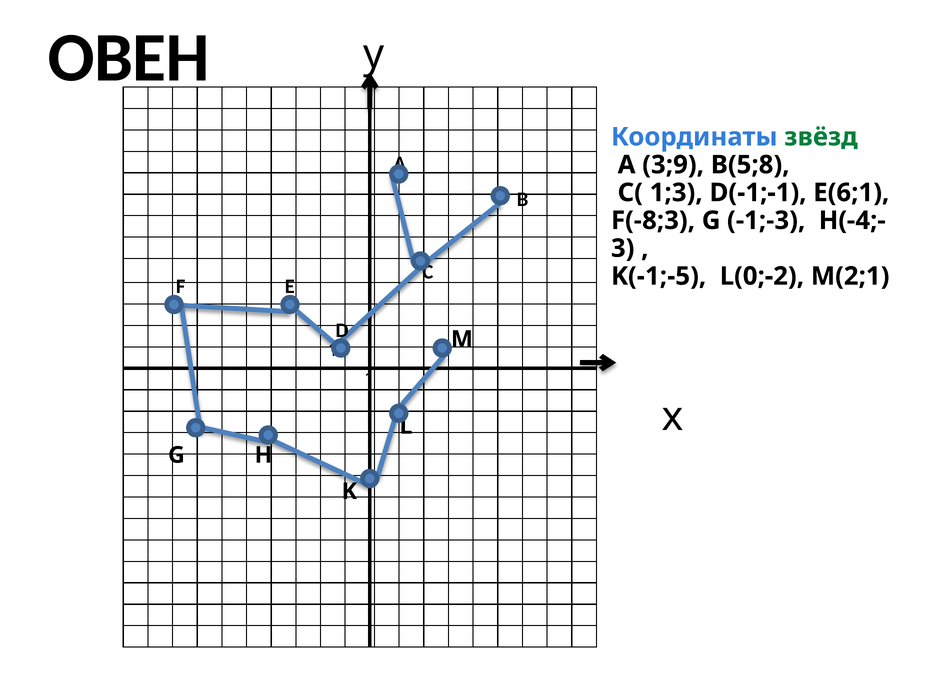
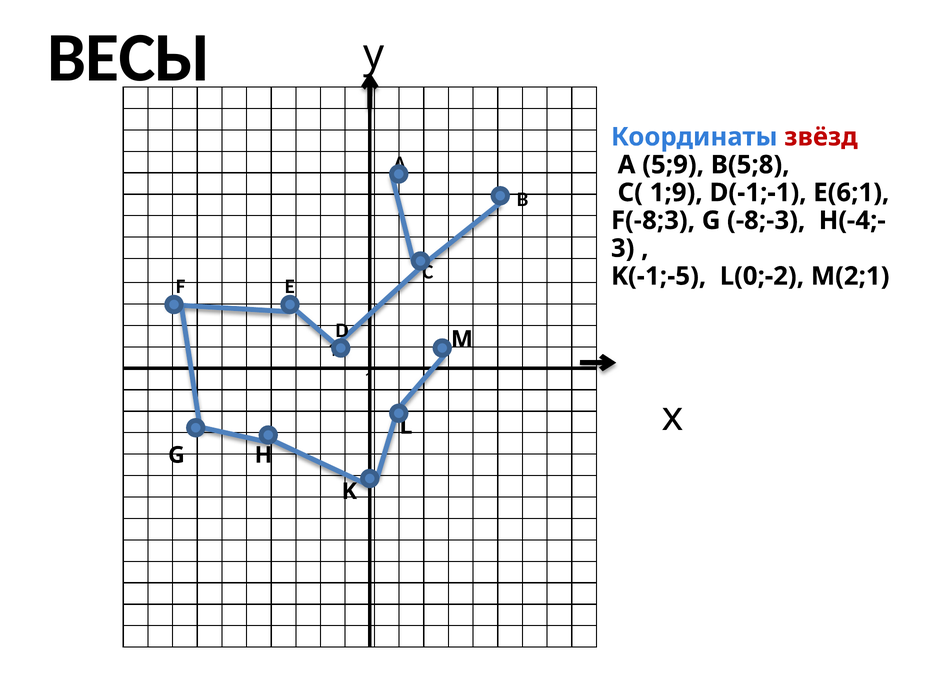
ОВЕН: ОВЕН -> ВЕСЫ (129, 58)
звёзд colour: green -> red (821, 137)
3;9: 3;9 -> 5;9 (673, 165)
1;3: 1;3 -> 1;9 (676, 193)
-1;-3: -1;-3 -> -8;-3 (766, 220)
